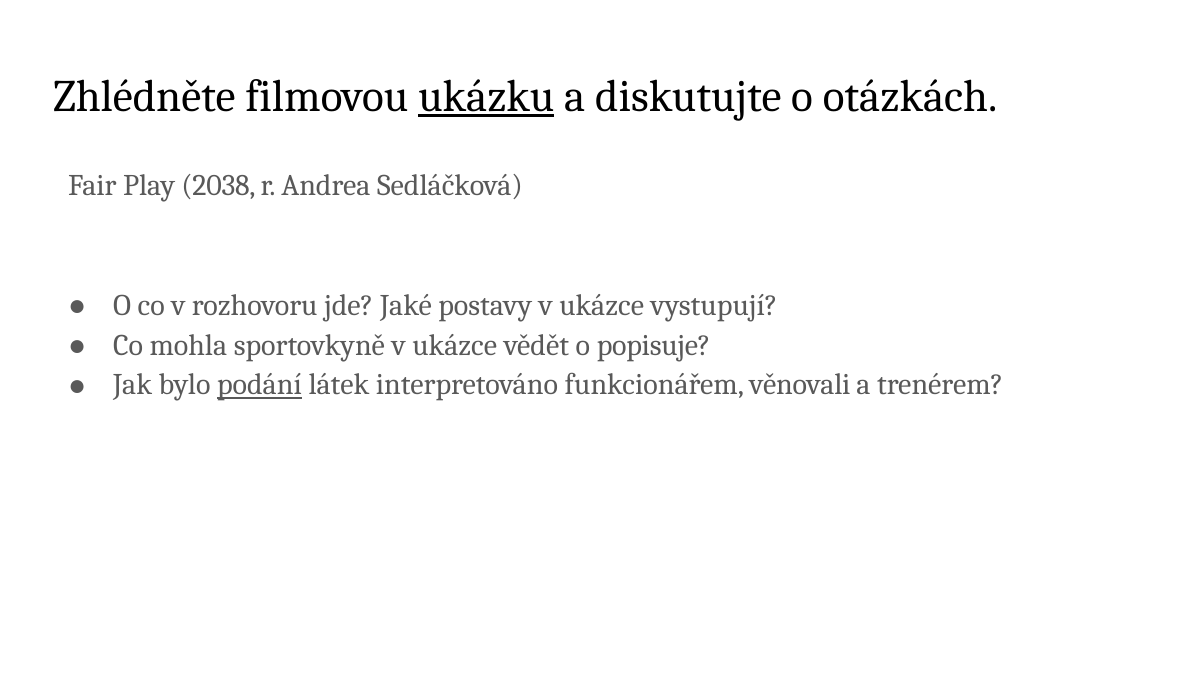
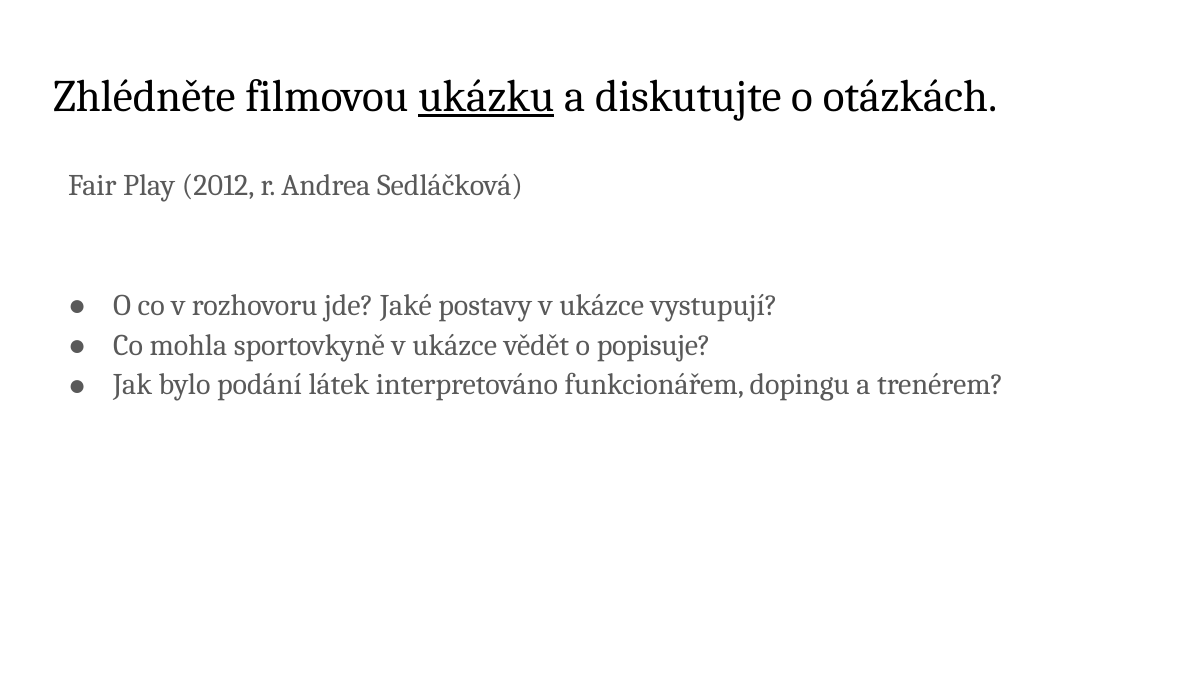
2038: 2038 -> 2012 (218, 186)
podání underline: present -> none (259, 385)
věnovali: věnovali -> dopingu (800, 385)
